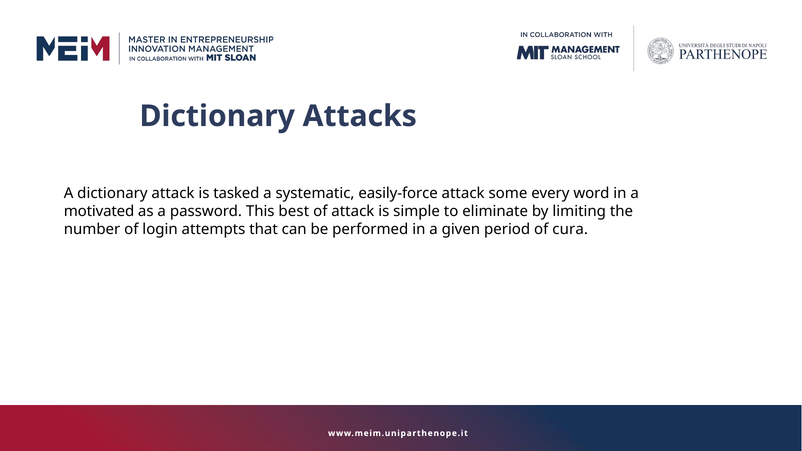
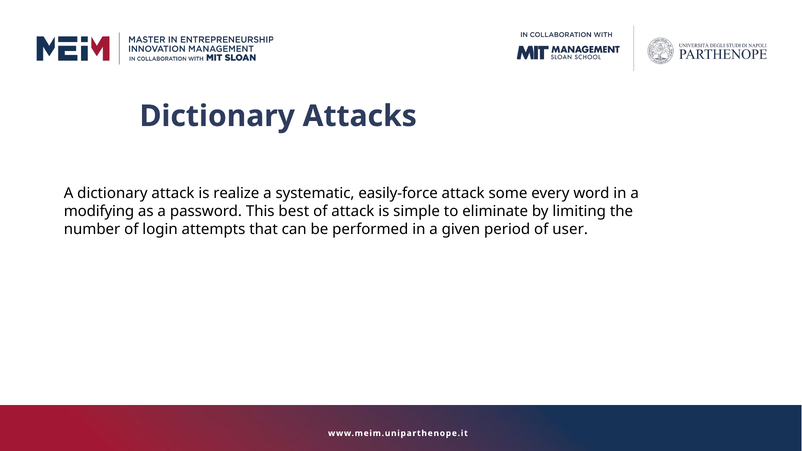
tasked: tasked -> realize (236, 193)
motivated: motivated -> modifying (99, 211)
cura: cura -> user (570, 230)
